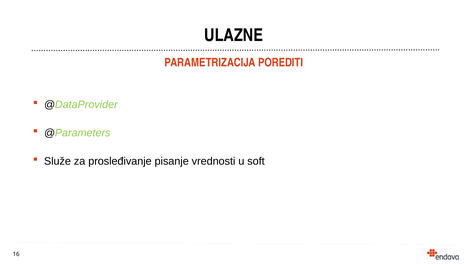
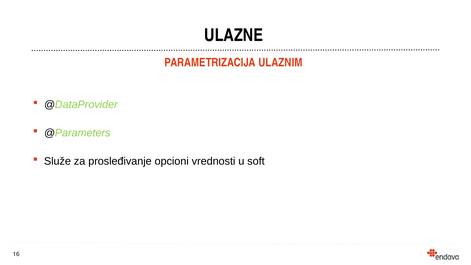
POREDITI: POREDITI -> ULAZNIM (281, 63)
pisanje: pisanje -> opcioni (172, 161)
